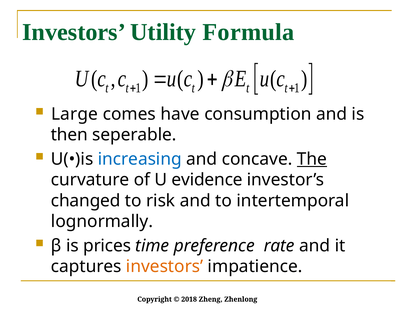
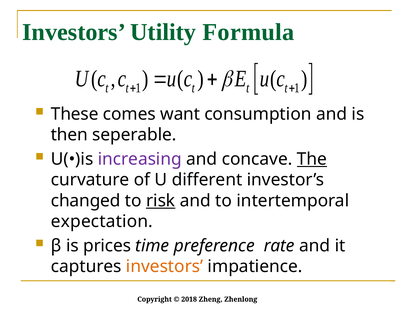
Large: Large -> These (75, 114)
have: have -> want (180, 114)
increasing colour: blue -> purple (140, 159)
evidence: evidence -> different (207, 180)
risk underline: none -> present (161, 201)
lognormally: lognormally -> expectation (102, 221)
